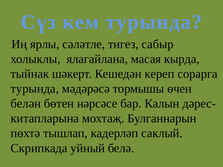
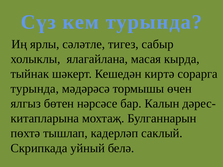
кереп: кереп -> киртә (160, 74)
белән: белән -> ялгыз (26, 104)
